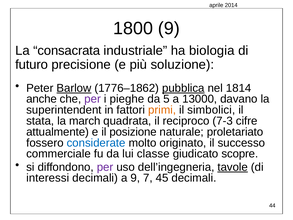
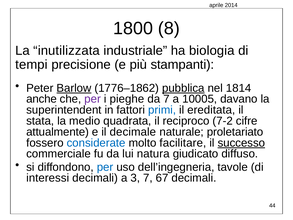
1800 9: 9 -> 8 (169, 28)
consacrata: consacrata -> inutilizzata (67, 51)
futuro: futuro -> tempi (31, 65)
soluzione: soluzione -> stampanti (182, 65)
da 5: 5 -> 7 (167, 99)
13000: 13000 -> 10005 (200, 99)
primi colour: orange -> blue (162, 110)
simbolici: simbolici -> ereditata (211, 110)
march: march -> medio (85, 121)
7-3: 7-3 -> 7-2 (223, 121)
posizione: posizione -> decimale (133, 132)
originato: originato -> facilitare (183, 143)
successo underline: none -> present (241, 143)
classe: classe -> natura (153, 154)
scopre: scopre -> diffuso (240, 154)
per colour: purple -> blue (105, 167)
tavole underline: present -> none (233, 167)
a 9: 9 -> 3 (135, 178)
45: 45 -> 67 (162, 178)
